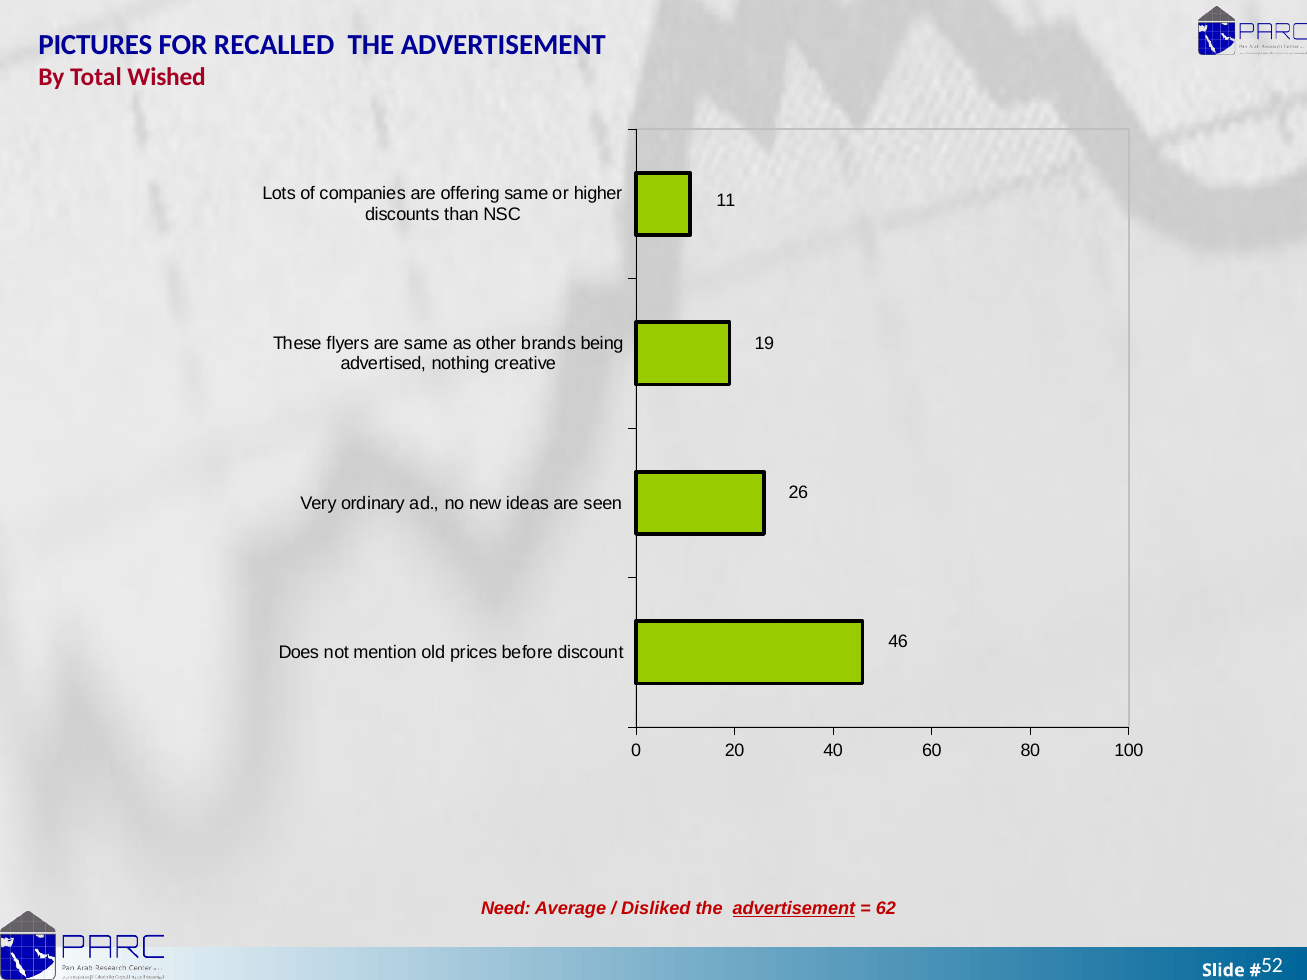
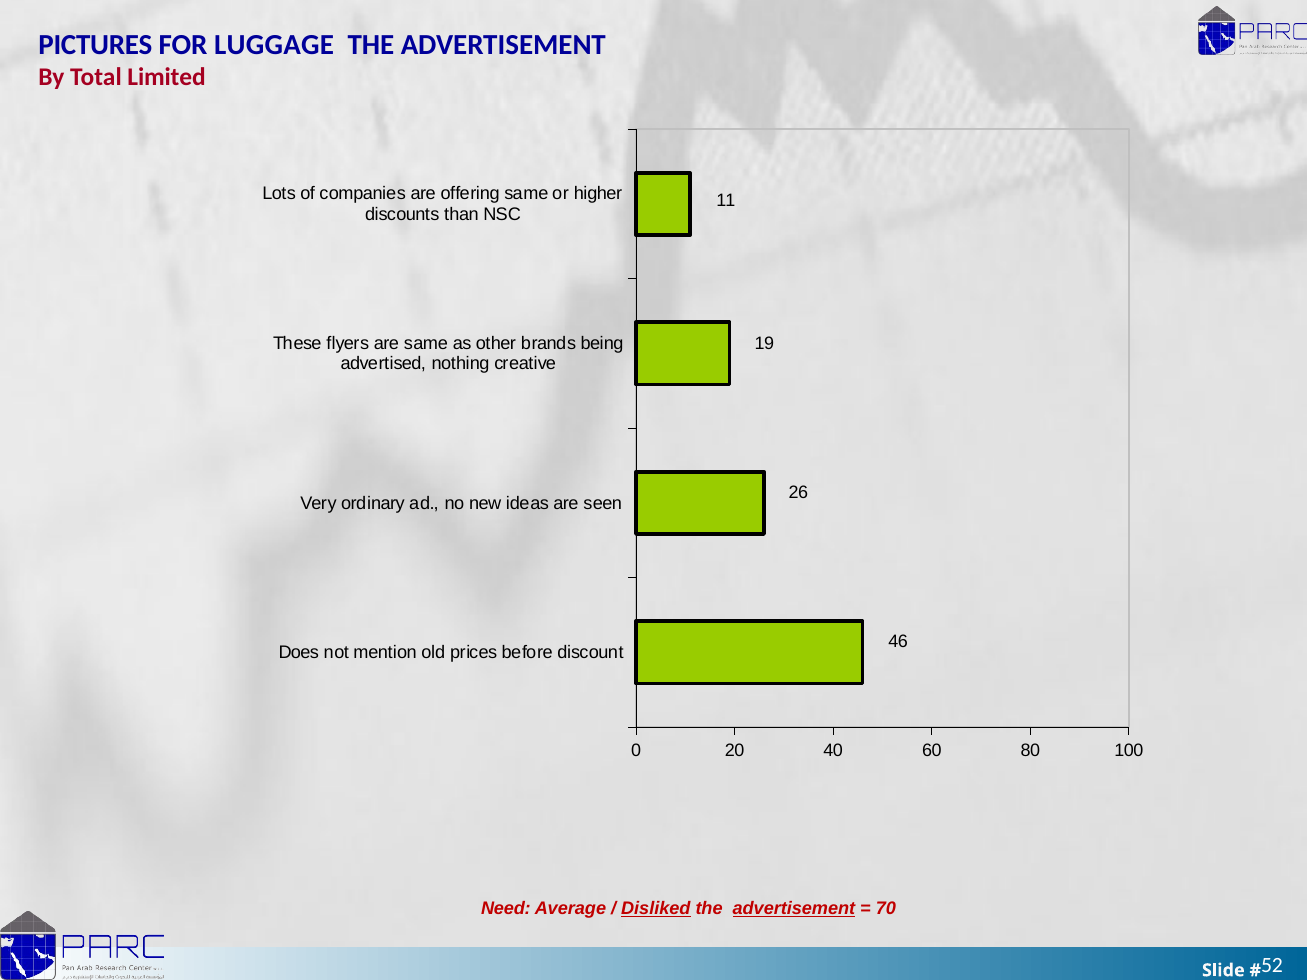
RECALLED: RECALLED -> LUGGAGE (274, 45)
Wished: Wished -> Limited (167, 77)
Disliked underline: none -> present (656, 909)
62: 62 -> 70 (886, 909)
